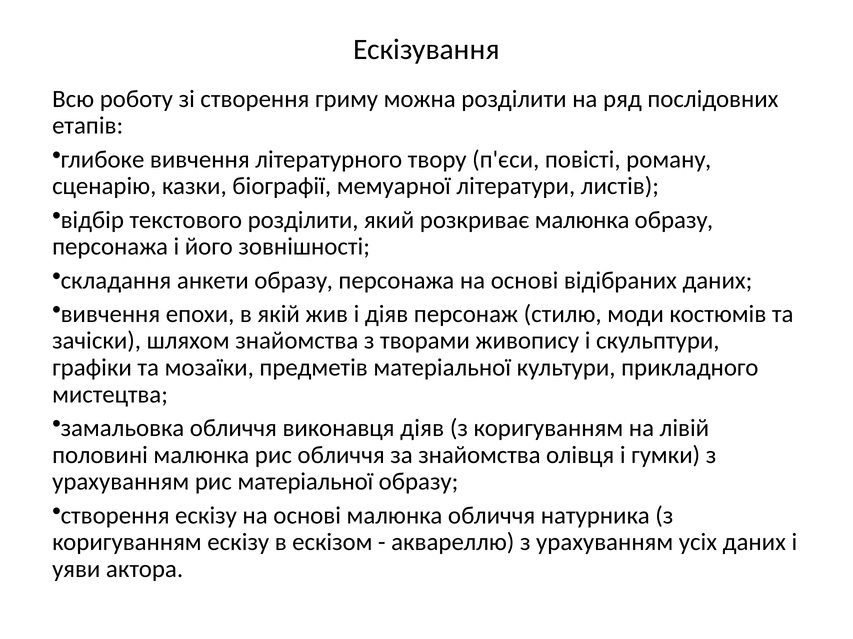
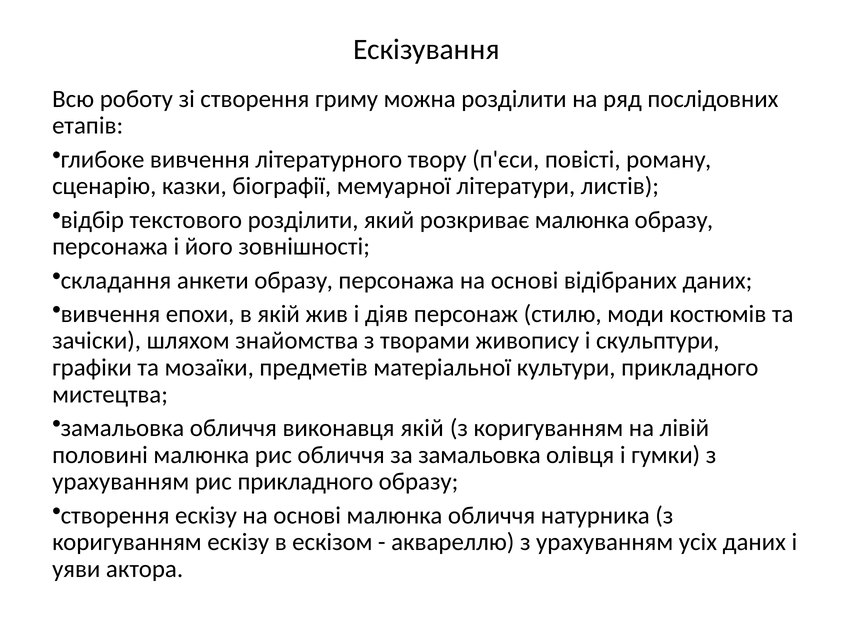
виконавця діяв: діяв -> якій (422, 429)
за знайомства: знайомства -> замальовка (479, 455)
рис матеріальної: матеріальної -> прикладного (305, 482)
